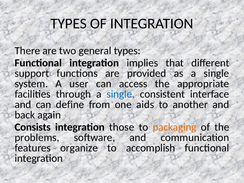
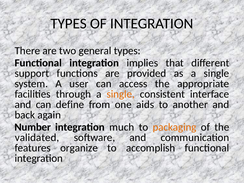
single colour: blue -> orange (121, 94)
Consists: Consists -> Number (33, 127)
those: those -> much (122, 127)
problems: problems -> validated (37, 138)
